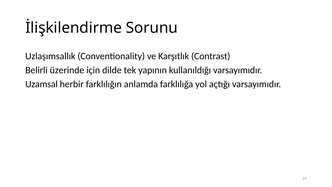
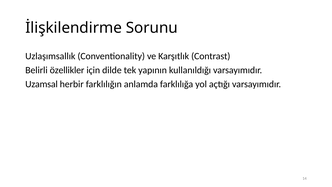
üzerinde: üzerinde -> özellikler (67, 70)
